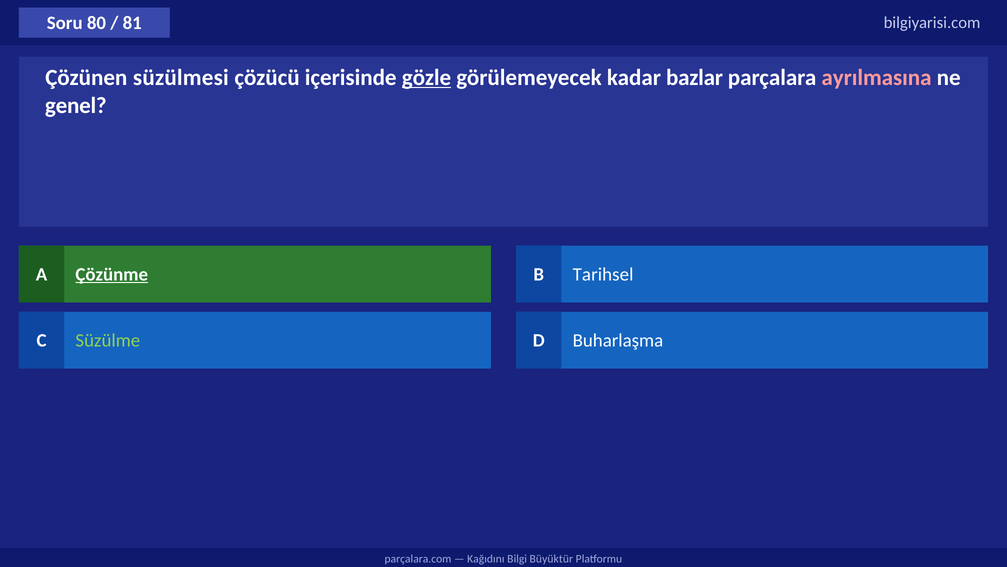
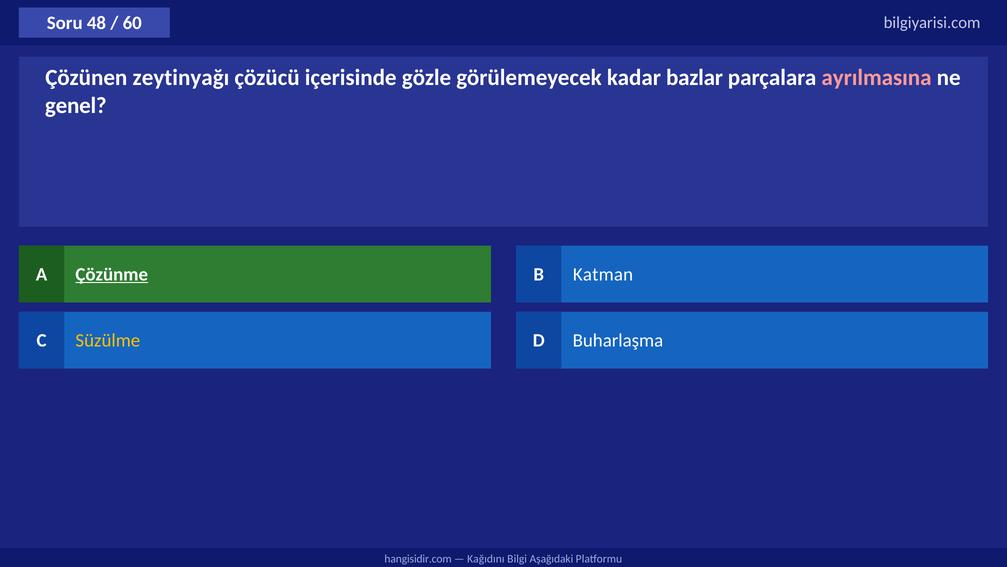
80: 80 -> 48 (96, 23)
81: 81 -> 60 (132, 23)
süzülmesi: süzülmesi -> zeytinyağı (181, 78)
gözle underline: present -> none (426, 78)
Tarihsel: Tarihsel -> Katman (603, 274)
Süzülme colour: light green -> yellow (108, 340)
parçalara.com: parçalara.com -> hangisidir.com (418, 559)
Büyüktür: Büyüktür -> Aşağıdaki (551, 559)
